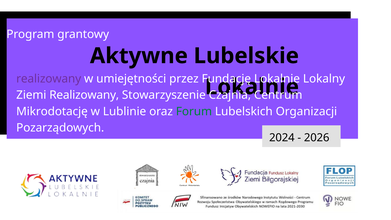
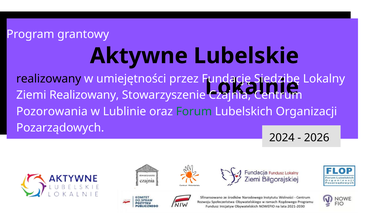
realizowany colour: purple -> black (49, 79)
Fundację Lokalnie: Lokalnie -> Siedzibę (277, 79)
Mikrodotację: Mikrodotację -> Pozorowania (52, 111)
